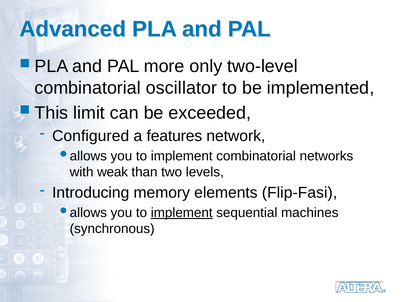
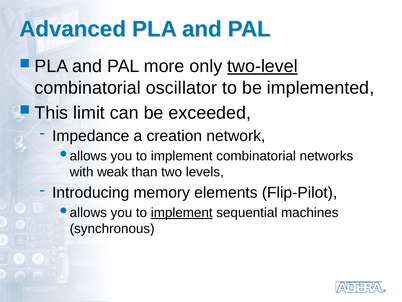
two-level underline: none -> present (263, 66)
Configured: Configured -> Impedance (91, 136)
features: features -> creation (174, 136)
Flip-Fasi: Flip-Fasi -> Flip-Pilot (300, 192)
